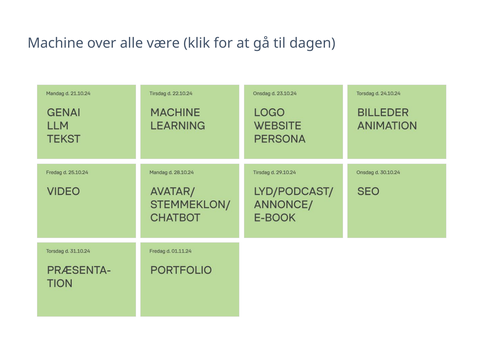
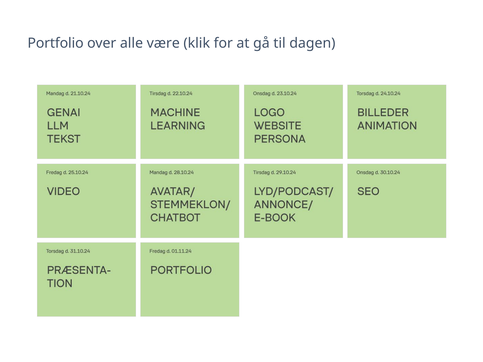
Machine: Machine -> Portfolio (56, 43)
